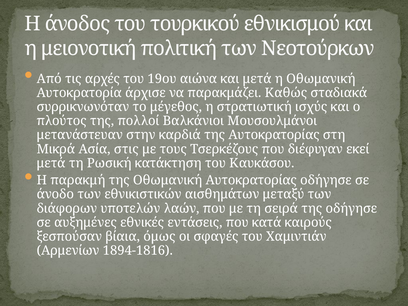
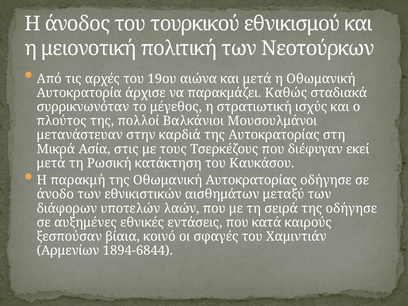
όμως: όμως -> κοινό (159, 237)
1894-1816: 1894-1816 -> 1894-6844 (138, 251)
